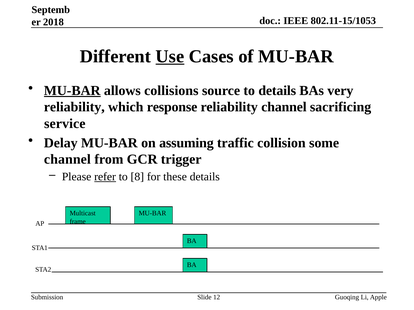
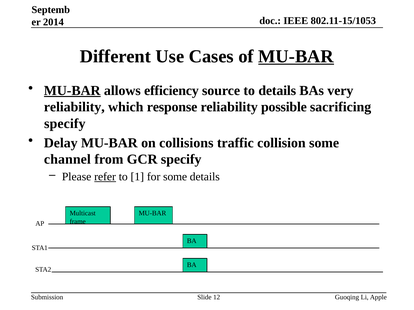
2018: 2018 -> 2014 (53, 22)
Use underline: present -> none (170, 56)
MU-BAR underline: none -> present (296, 56)
collisions: collisions -> efficiency (171, 91)
reliability channel: channel -> possible (284, 107)
service: service -> specify (65, 124)
assuming: assuming -> collisions (186, 143)
GCR trigger: trigger -> specify (181, 160)
8: 8 -> 1 (137, 177)
for these: these -> some (175, 177)
